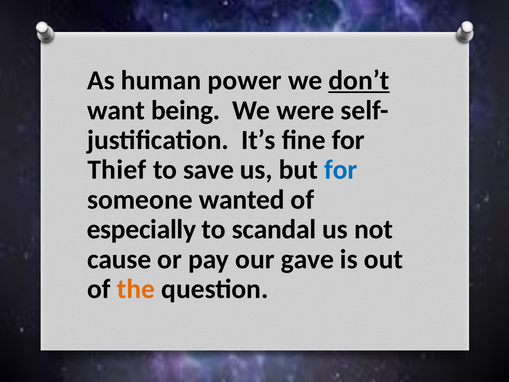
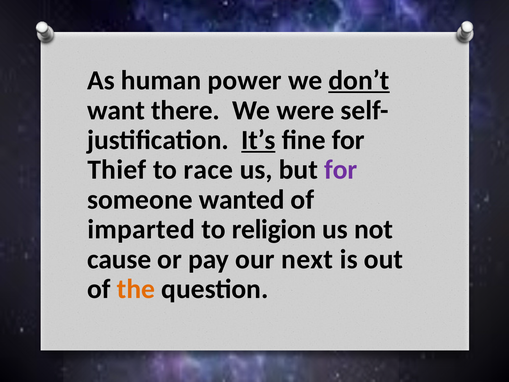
being: being -> there (186, 110)
It’s underline: none -> present (258, 140)
save: save -> race (208, 170)
for colour: blue -> purple (341, 170)
especially: especially -> imparted (141, 229)
scandal: scandal -> religion (274, 229)
gave: gave -> next (307, 259)
